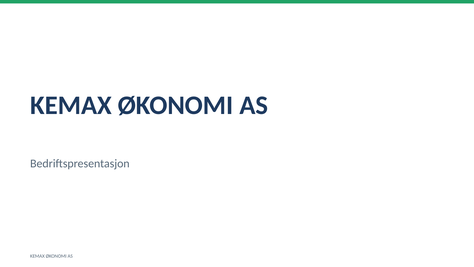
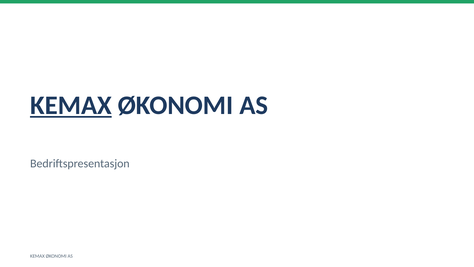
KEMAX underline: none -> present (71, 105)
